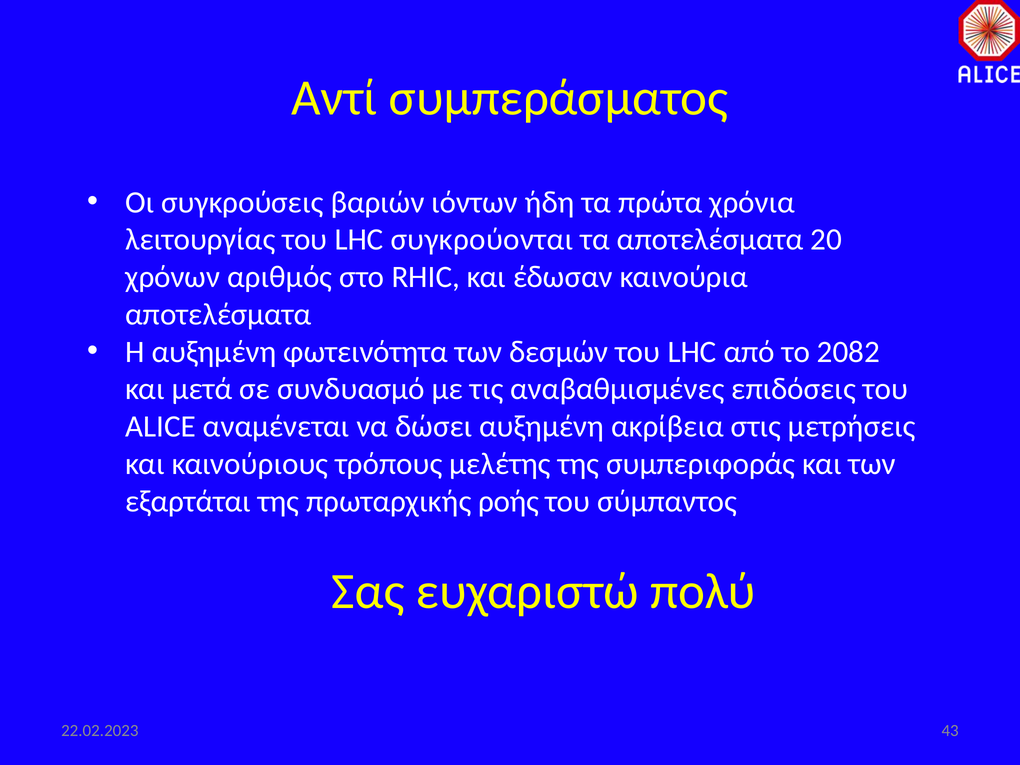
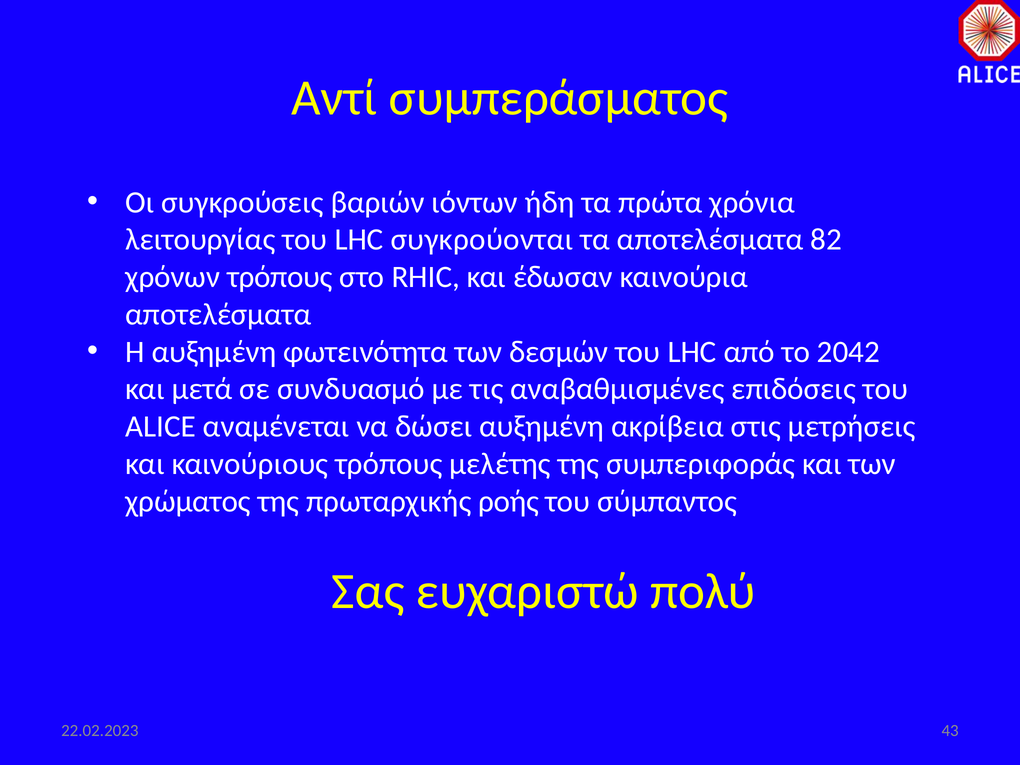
20: 20 -> 82 (826, 240)
χρόνων αριθμός: αριθμός -> τρόπους (280, 277)
2082: 2082 -> 2042 (848, 352)
εξαρτάται: εξαρτάται -> χρώματος (188, 501)
